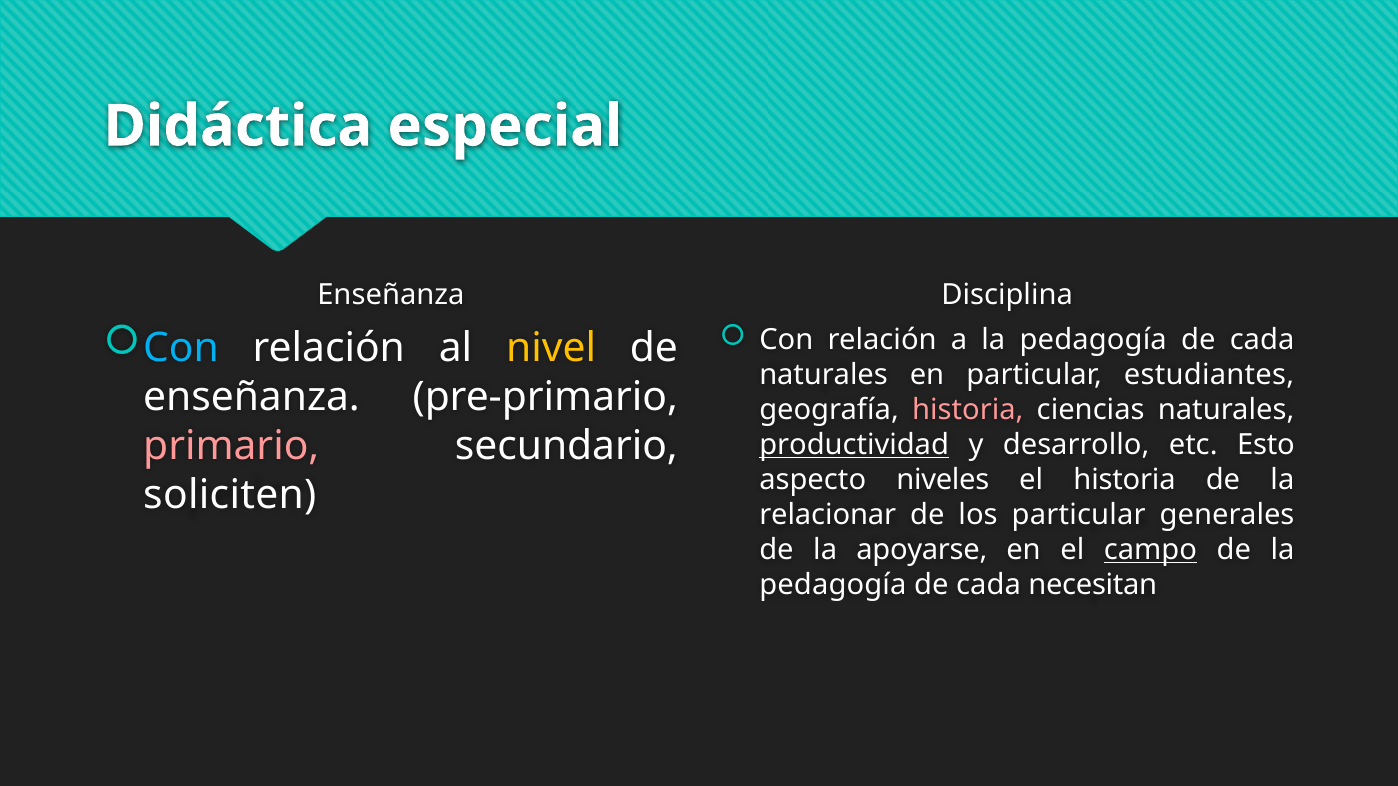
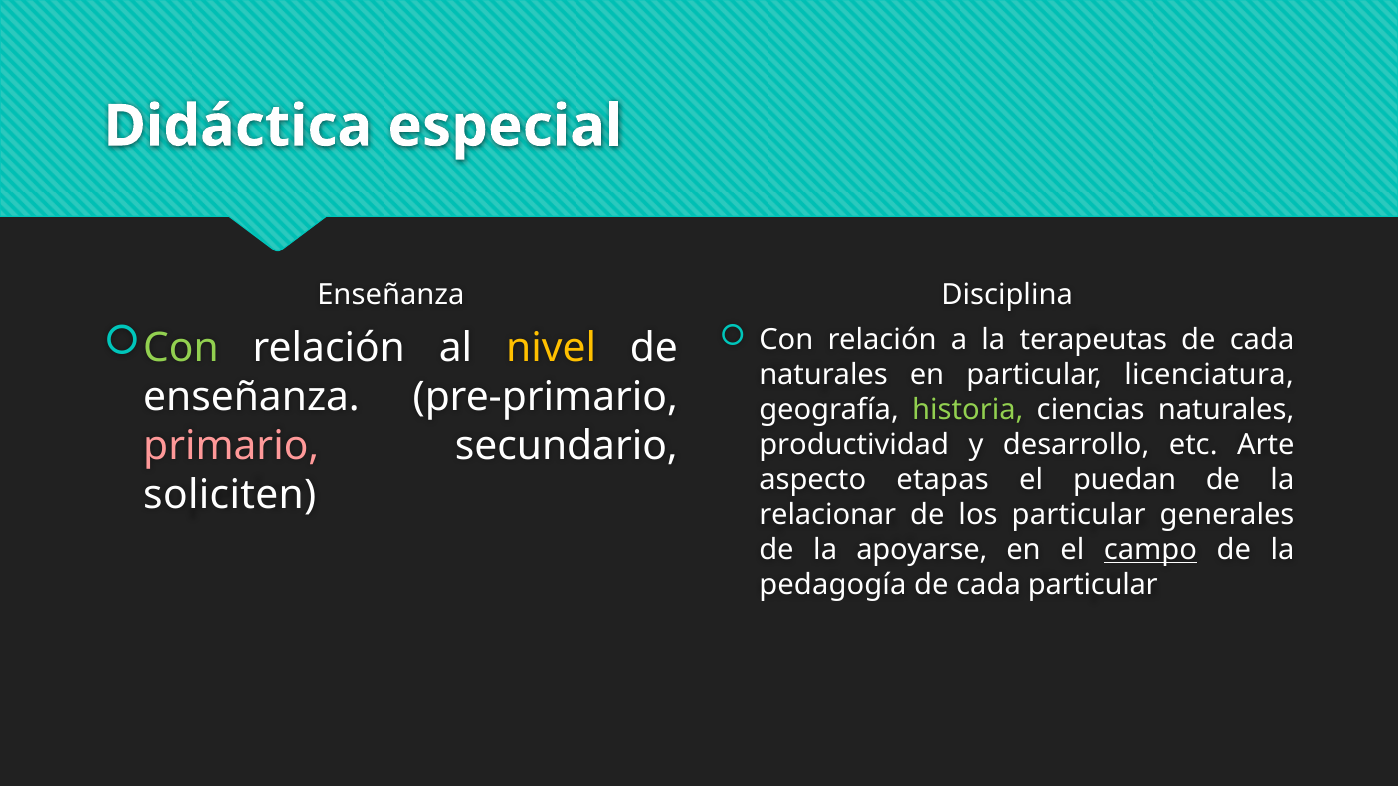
a la pedagogía: pedagogía -> terapeutas (1093, 340)
Con colour: light blue -> light green (181, 348)
estudiantes: estudiantes -> licenciatura (1209, 375)
historia colour: pink -> light green (968, 410)
productividad underline: present -> none (854, 445)
Esto: Esto -> Arte (1266, 445)
niveles: niveles -> etapas (943, 480)
el historia: historia -> puedan (1125, 480)
cada necesitan: necesitan -> particular (1093, 585)
